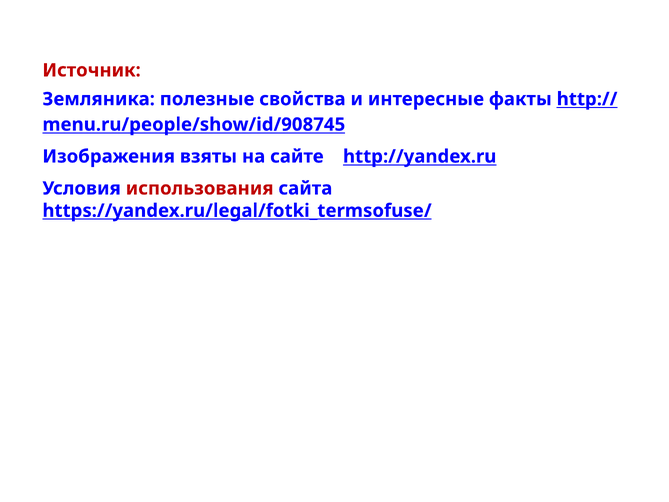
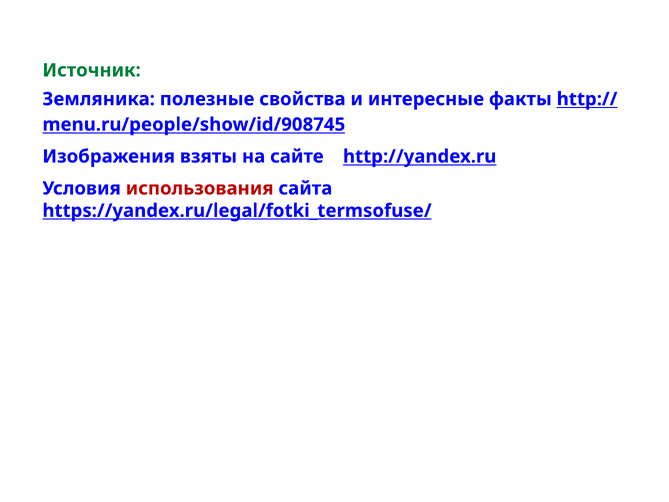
Источник colour: red -> green (92, 70)
